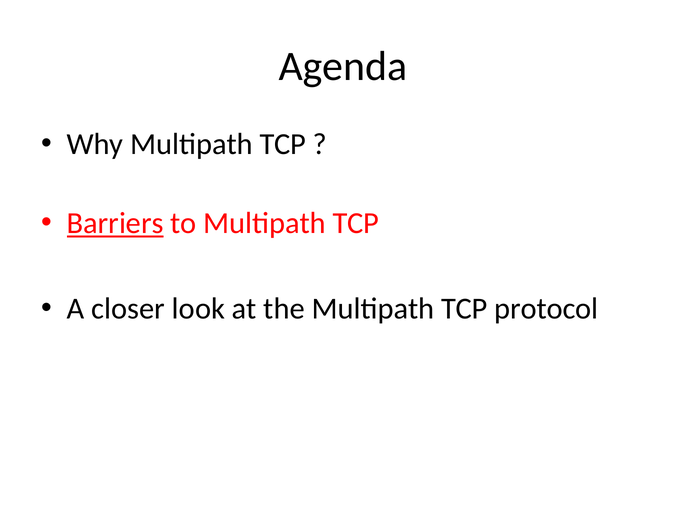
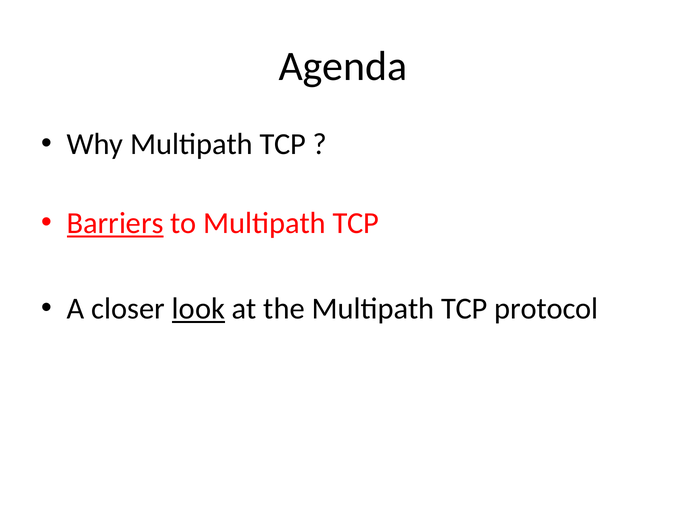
look underline: none -> present (198, 309)
